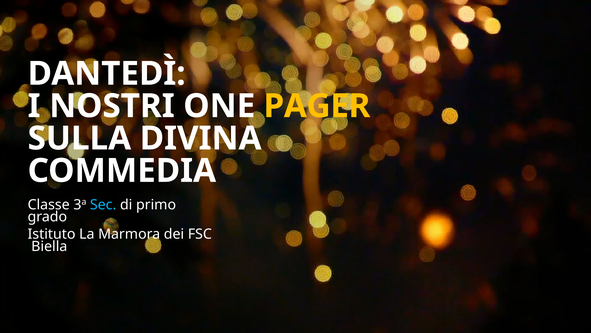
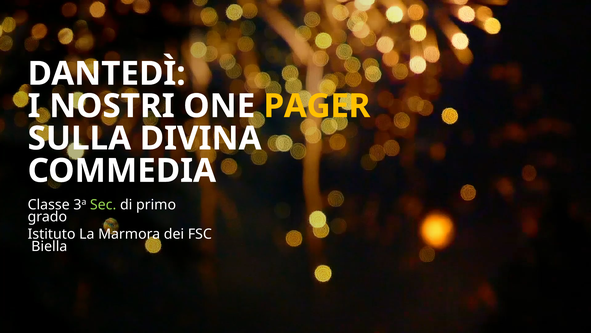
Sec colour: light blue -> light green (103, 204)
